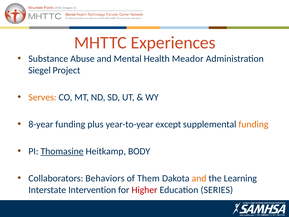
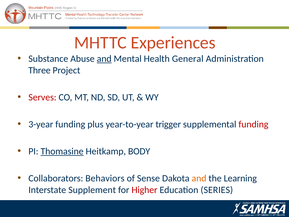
and underline: none -> present (104, 59)
Meador: Meador -> General (188, 59)
Siegel: Siegel -> Three (39, 70)
Serves colour: orange -> red (42, 97)
8-year: 8-year -> 3-year (41, 124)
except: except -> trigger (168, 124)
funding colour: orange -> red (253, 124)
Them: Them -> Sense (148, 178)
Intervention: Intervention -> Supplement (92, 190)
